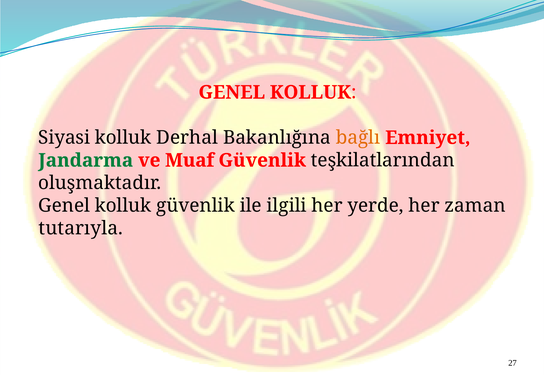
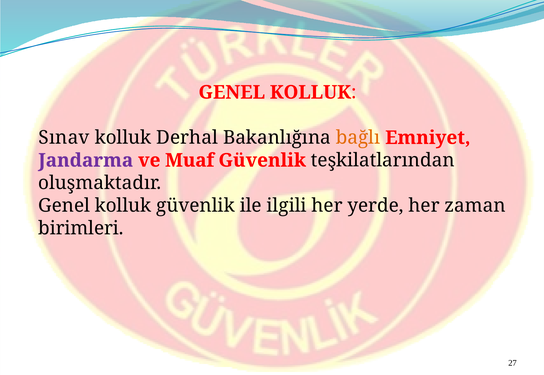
Siyasi: Siyasi -> Sınav (64, 138)
Jandarma colour: green -> purple (86, 160)
tutarıyla: tutarıyla -> birimleri (81, 228)
